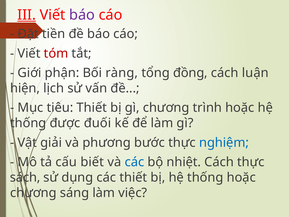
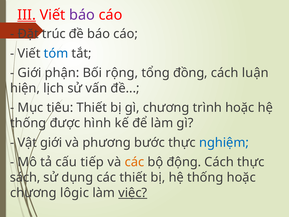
tiền: tiền -> trúc (54, 34)
tóm colour: red -> blue (56, 53)
ràng: ràng -> rộng (122, 73)
đuối: đuối -> hình (97, 123)
Vật giải: giải -> giới (51, 142)
biết: biết -> tiếp (92, 162)
các colour: blue -> orange (134, 162)
nhiệt: nhiệt -> động (184, 162)
sáng: sáng -> lôgic (74, 193)
việc underline: none -> present (133, 193)
